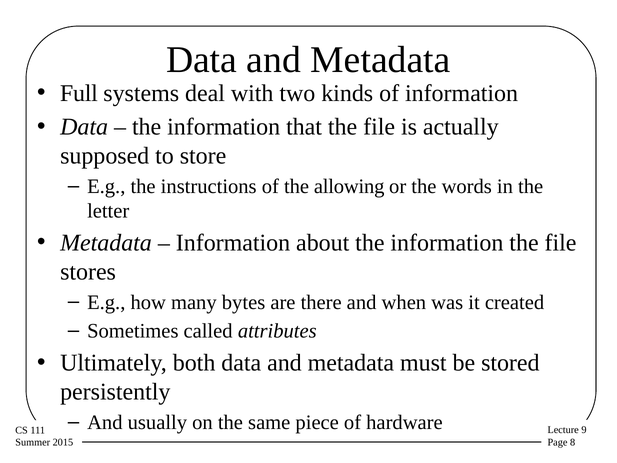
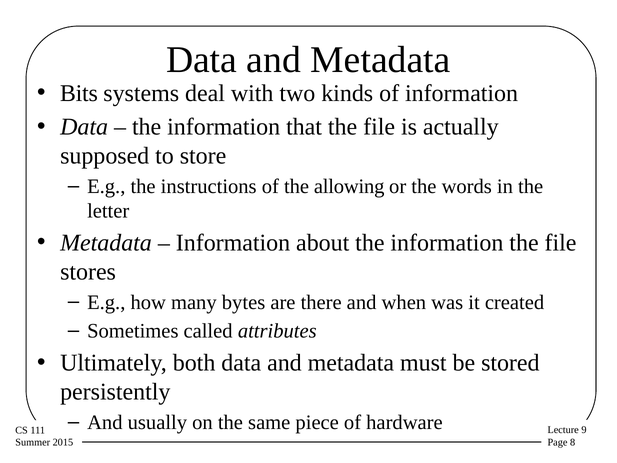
Full: Full -> Bits (79, 93)
